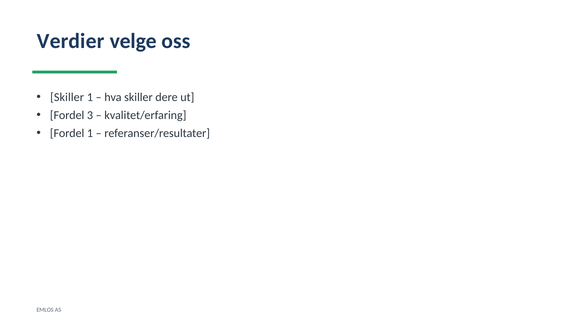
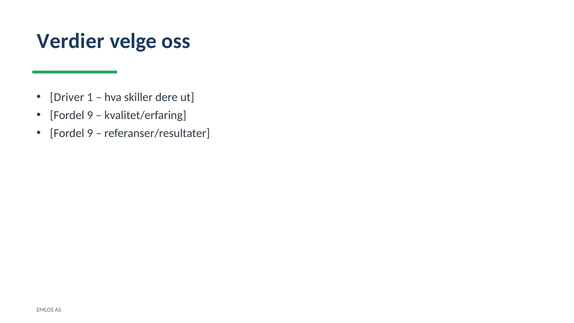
Skiller: Skiller -> Driver (67, 97)
3: 3 -> 9 (90, 115)
1: 1 -> 9 (90, 133)
